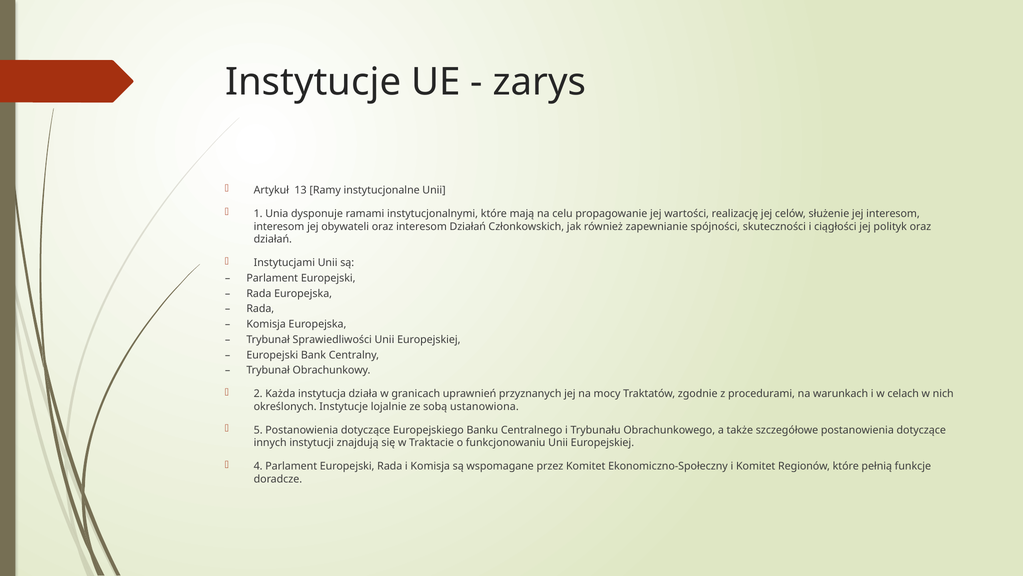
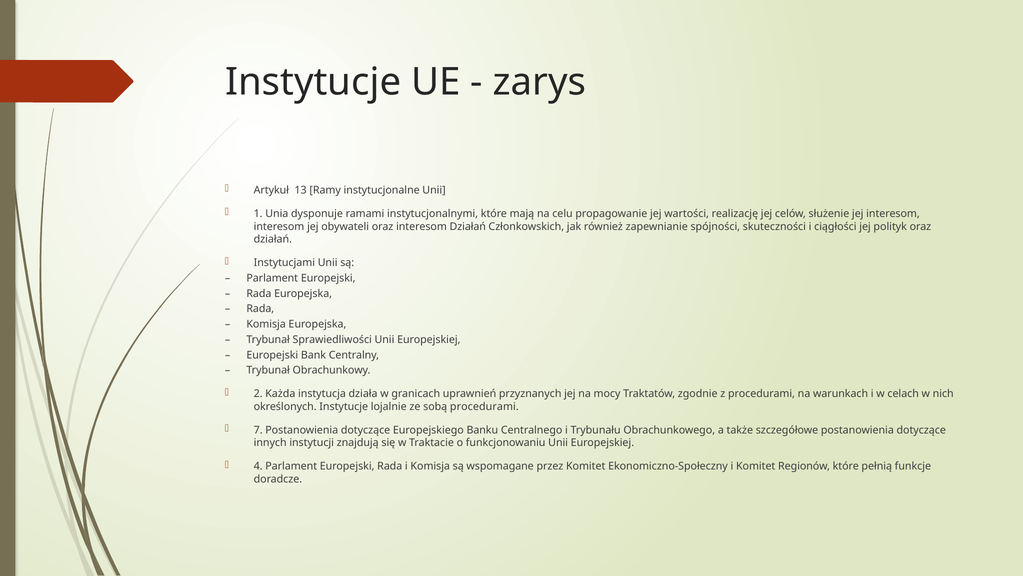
sobą ustanowiona: ustanowiona -> procedurami (484, 406)
5: 5 -> 7 (258, 430)
